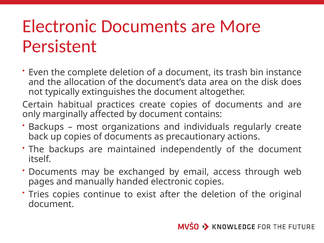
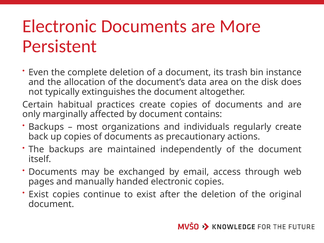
Tries: Tries -> Exist (39, 194)
